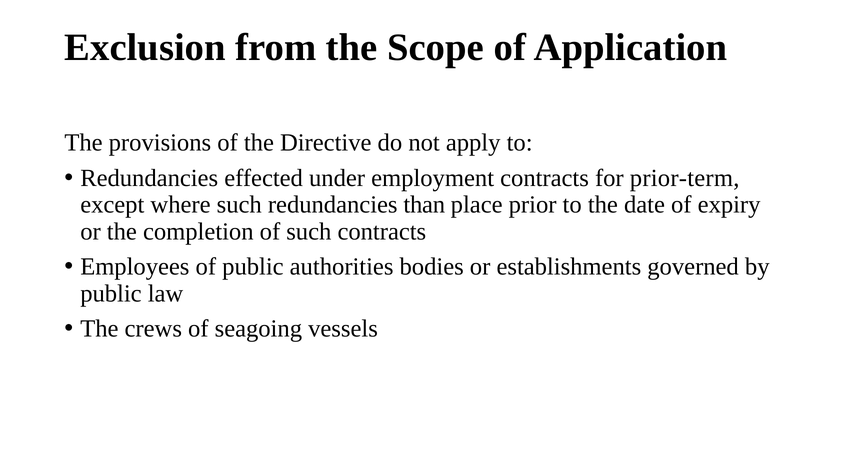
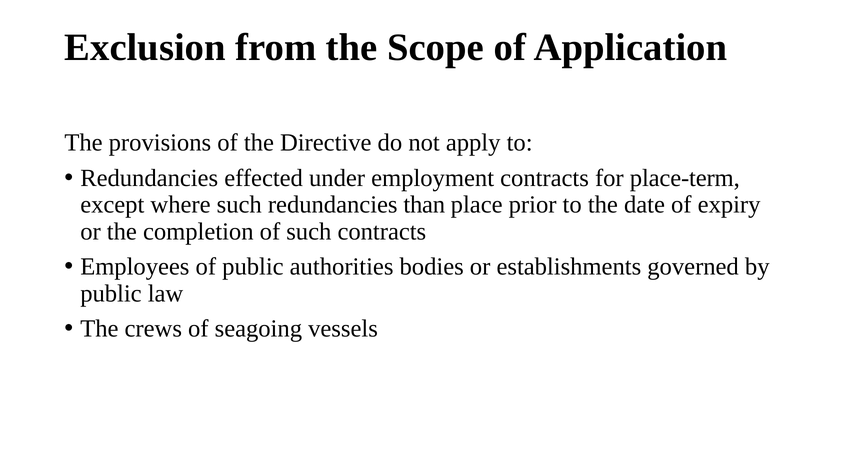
prior-term: prior-term -> place-term (685, 178)
